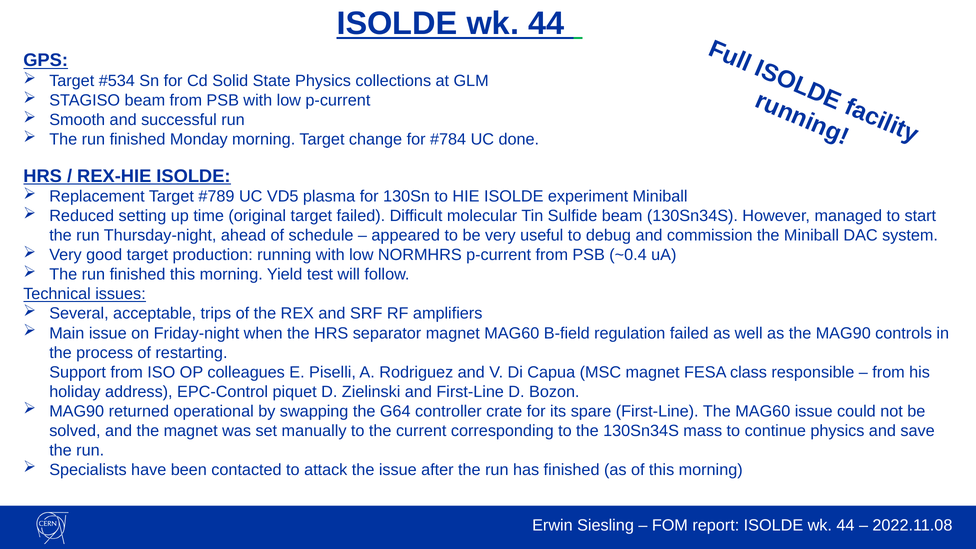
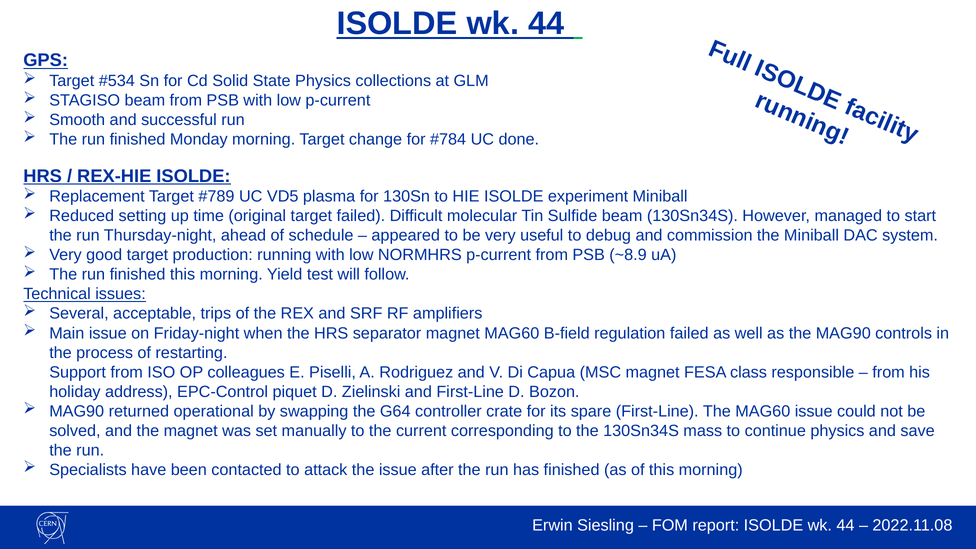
~0.4: ~0.4 -> ~8.9 (628, 255)
